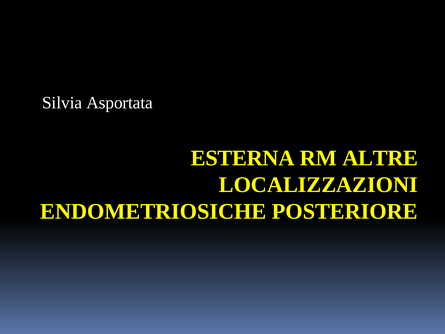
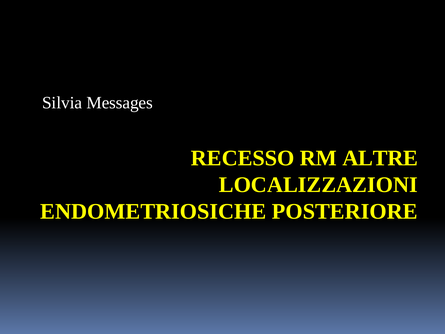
Asportata: Asportata -> Messages (120, 103)
ESTERNA: ESTERNA -> RECESSO (243, 158)
